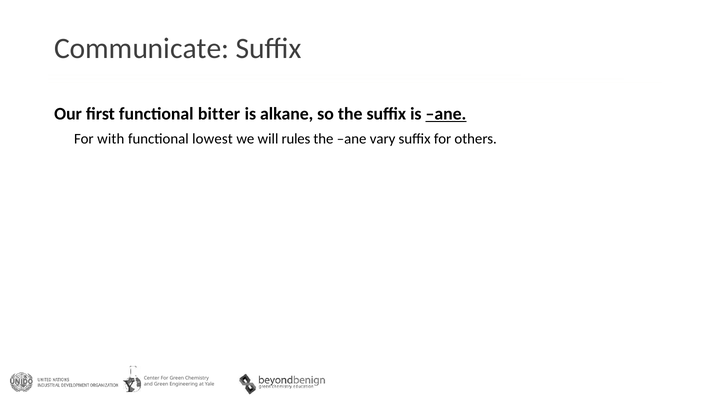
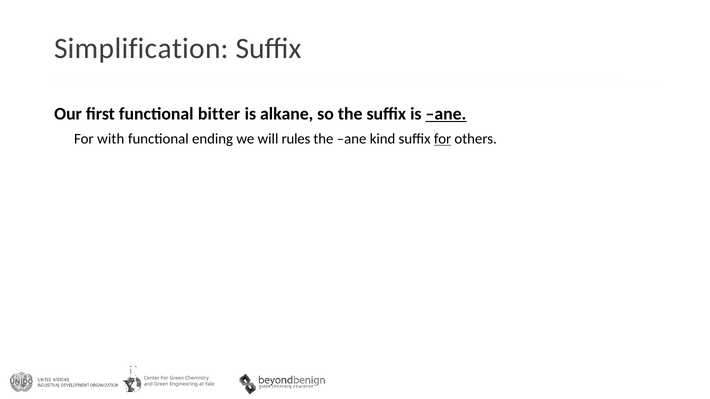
Communicate: Communicate -> Simplification (141, 49)
lowest: lowest -> ending (213, 139)
vary: vary -> kind (383, 139)
for underline: none -> present (443, 139)
